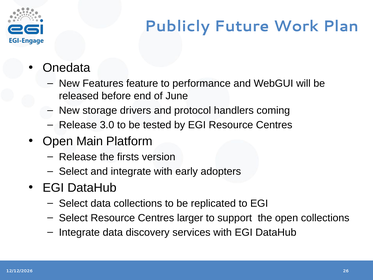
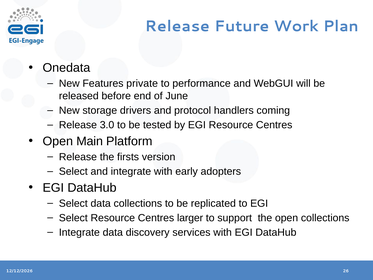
Publicly: Publicly -> Release (177, 26)
feature: feature -> private (142, 83)
